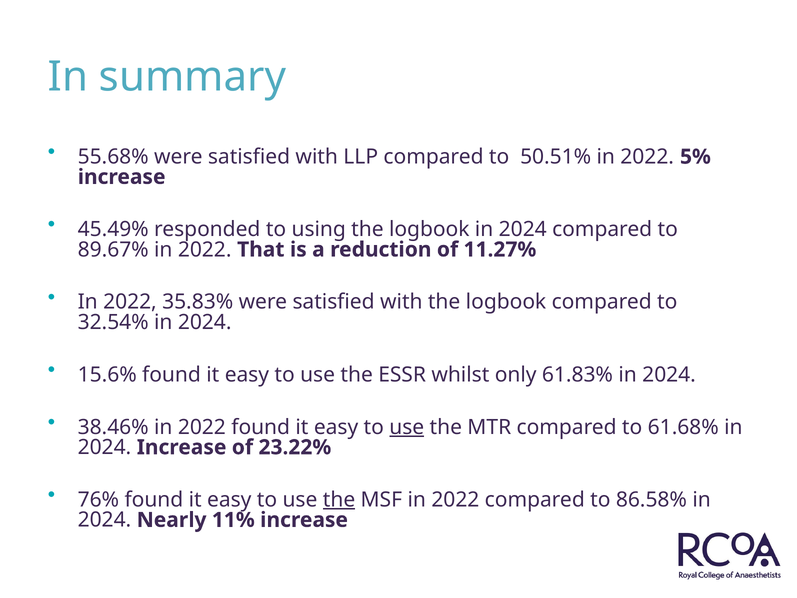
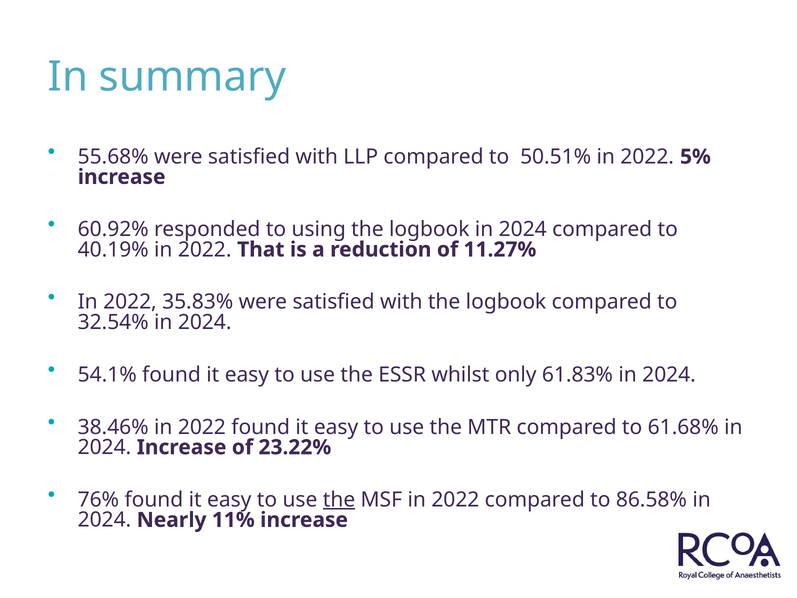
45.49%: 45.49% -> 60.92% (113, 229)
89.67%: 89.67% -> 40.19% (113, 249)
15.6%: 15.6% -> 54.1% (107, 375)
use underline: present -> none (407, 427)
